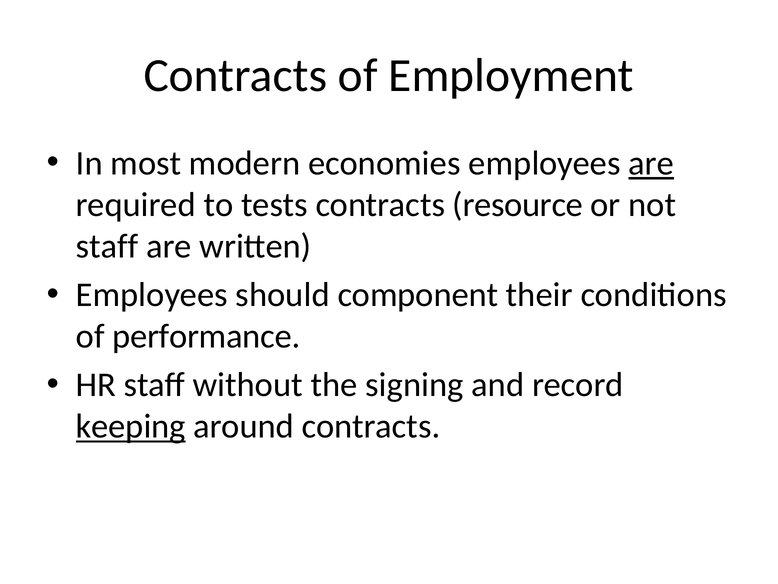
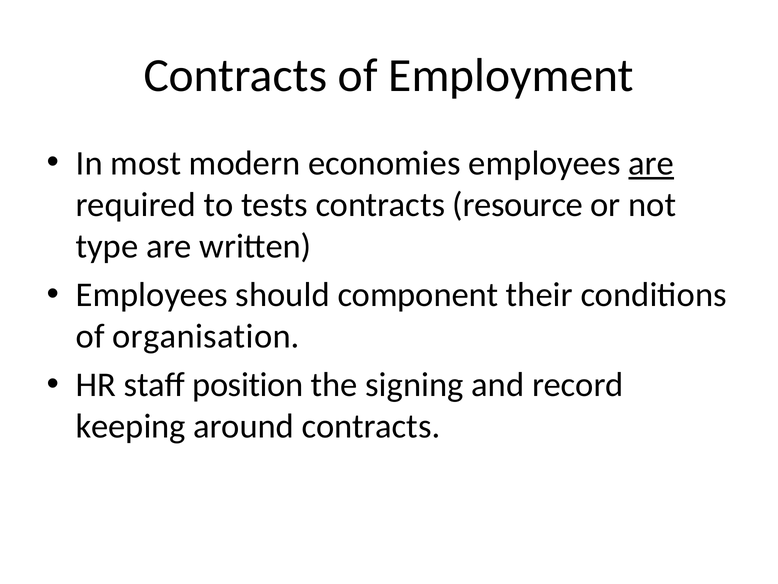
staff: staff -> type (107, 246)
performance: performance -> organisation (206, 336)
without: without -> position (248, 385)
keeping underline: present -> none (131, 426)
